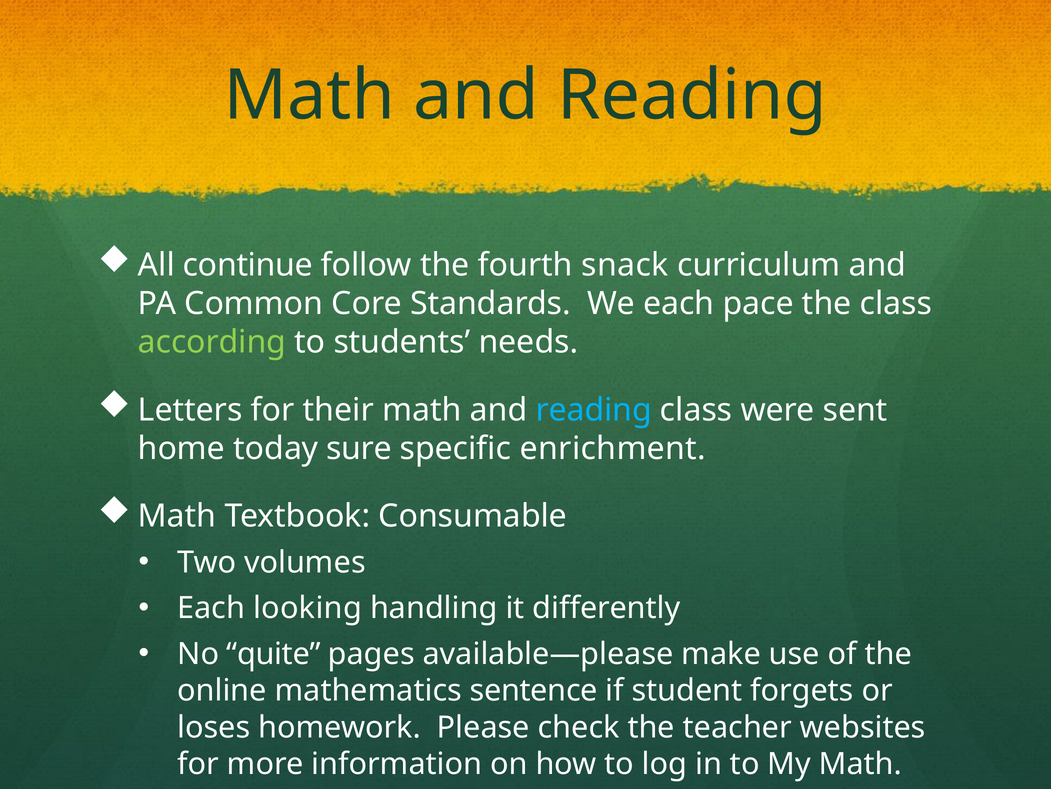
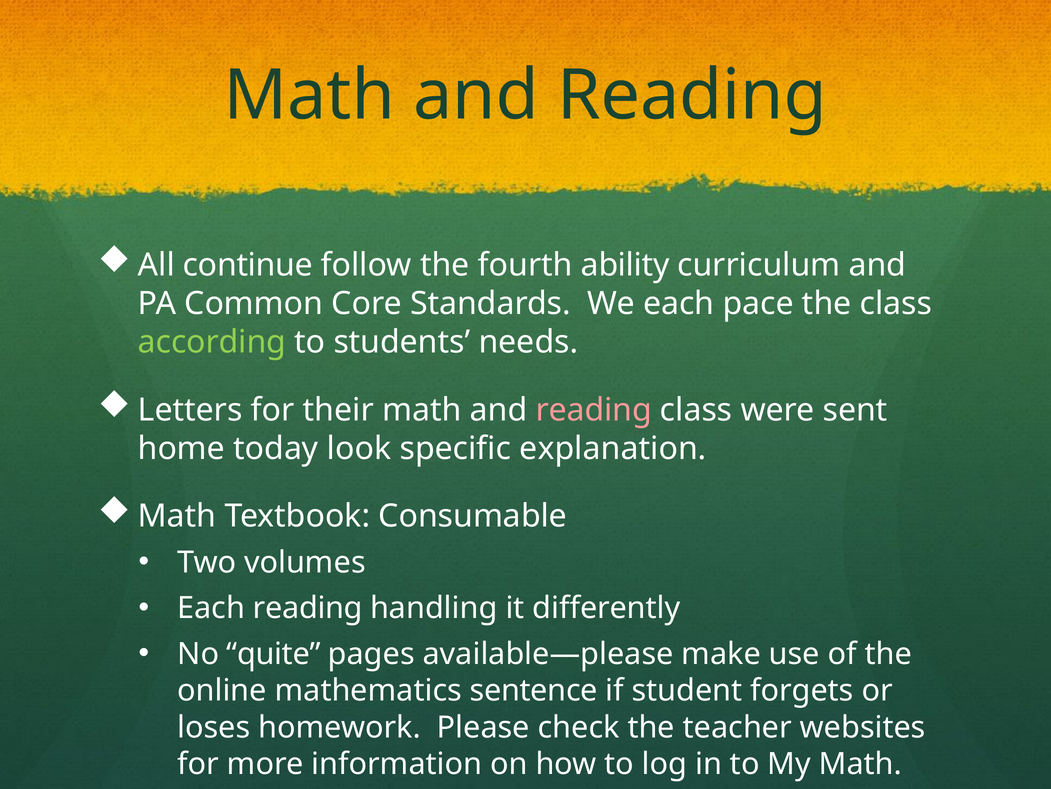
snack: snack -> ability (625, 265)
reading colour: light blue -> pink (594, 410)
sure: sure -> look (359, 448)
enrichment: enrichment -> explanation (613, 448)
Each looking: looking -> reading (308, 608)
